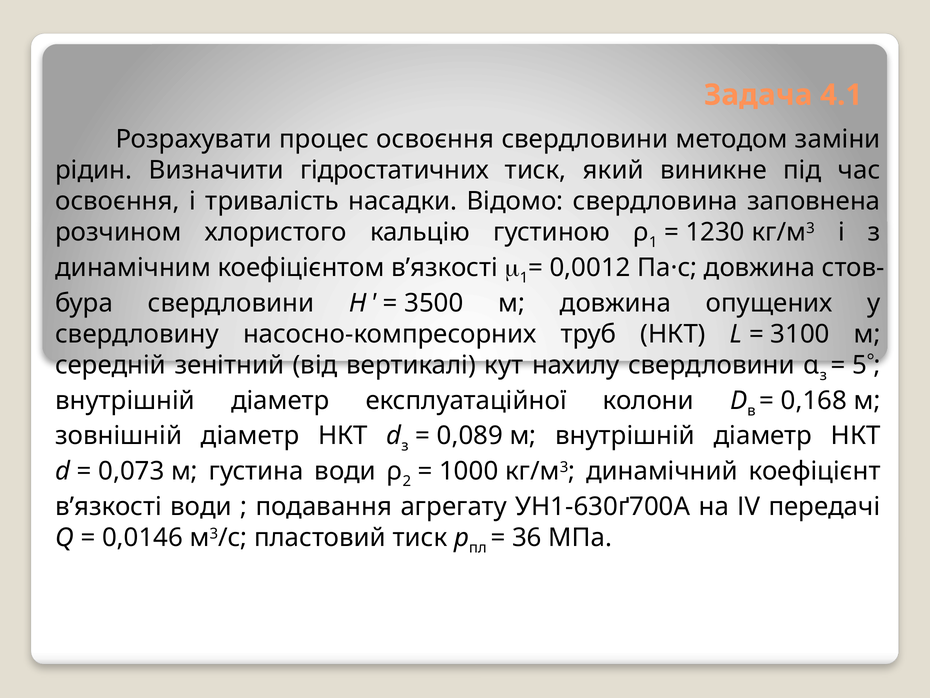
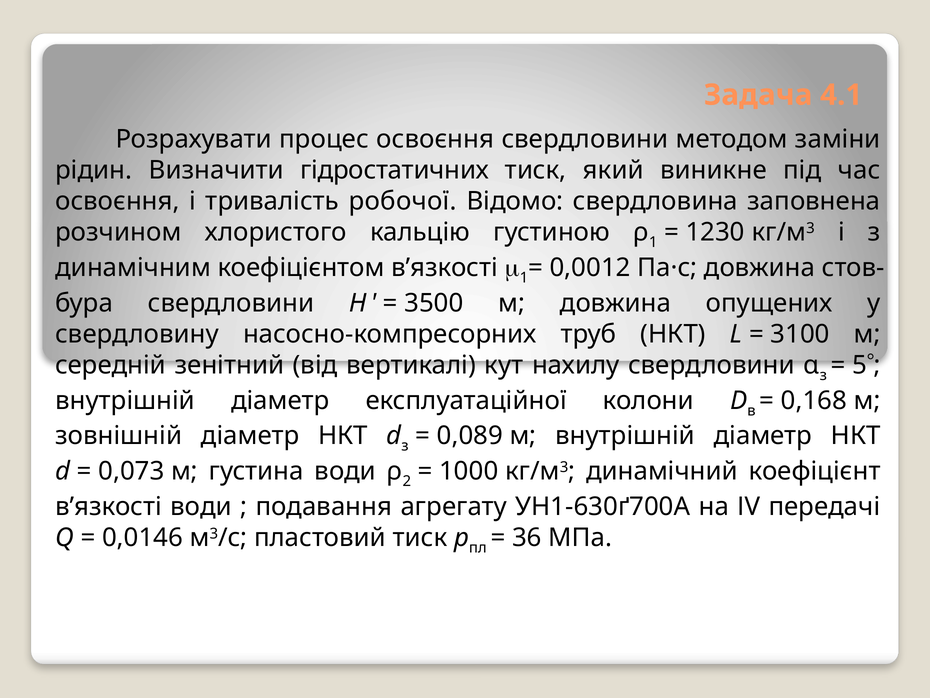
насадки: насадки -> робочої (403, 201)
